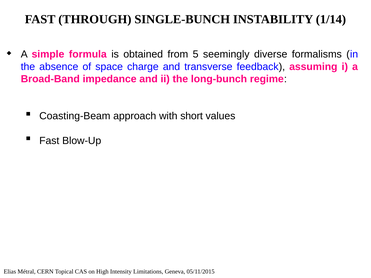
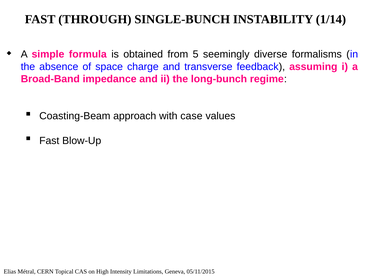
short: short -> case (191, 116)
